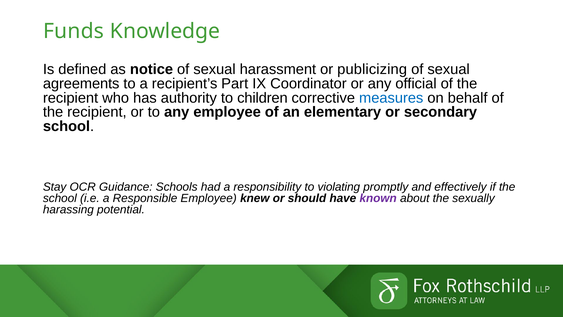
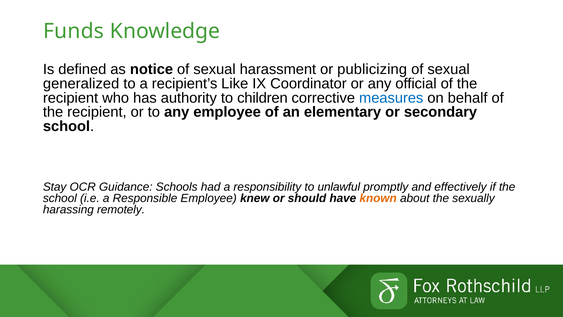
agreements: agreements -> generalized (81, 83)
Part: Part -> Like (235, 83)
violating: violating -> unlawful (339, 187)
known colour: purple -> orange (378, 198)
potential: potential -> remotely (121, 209)
